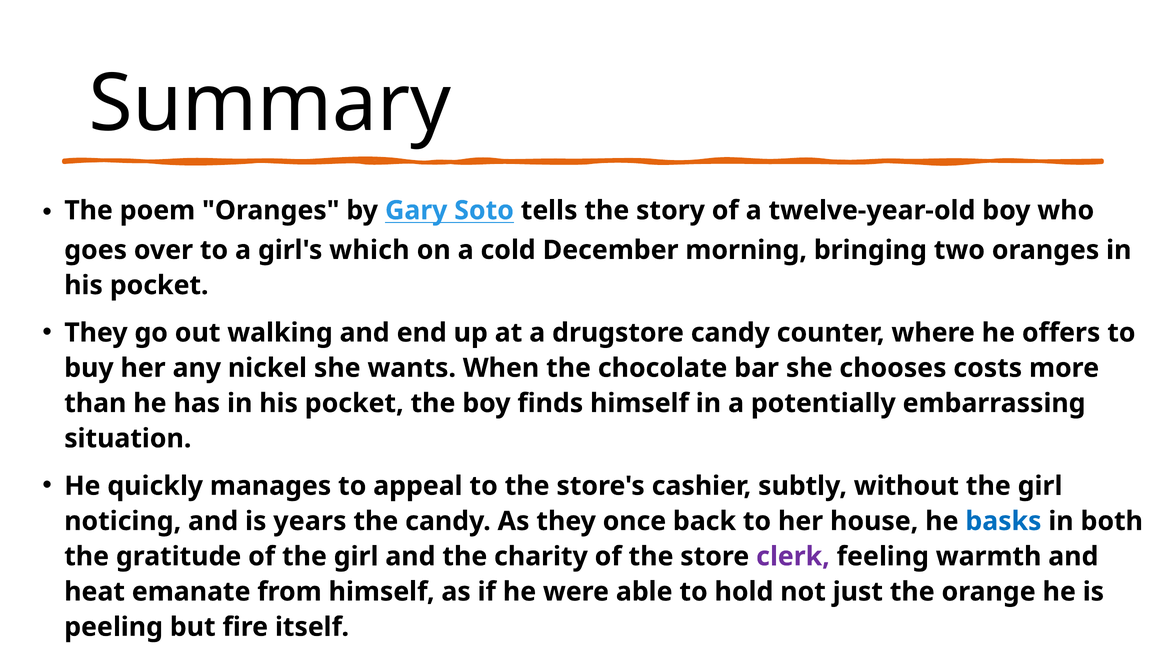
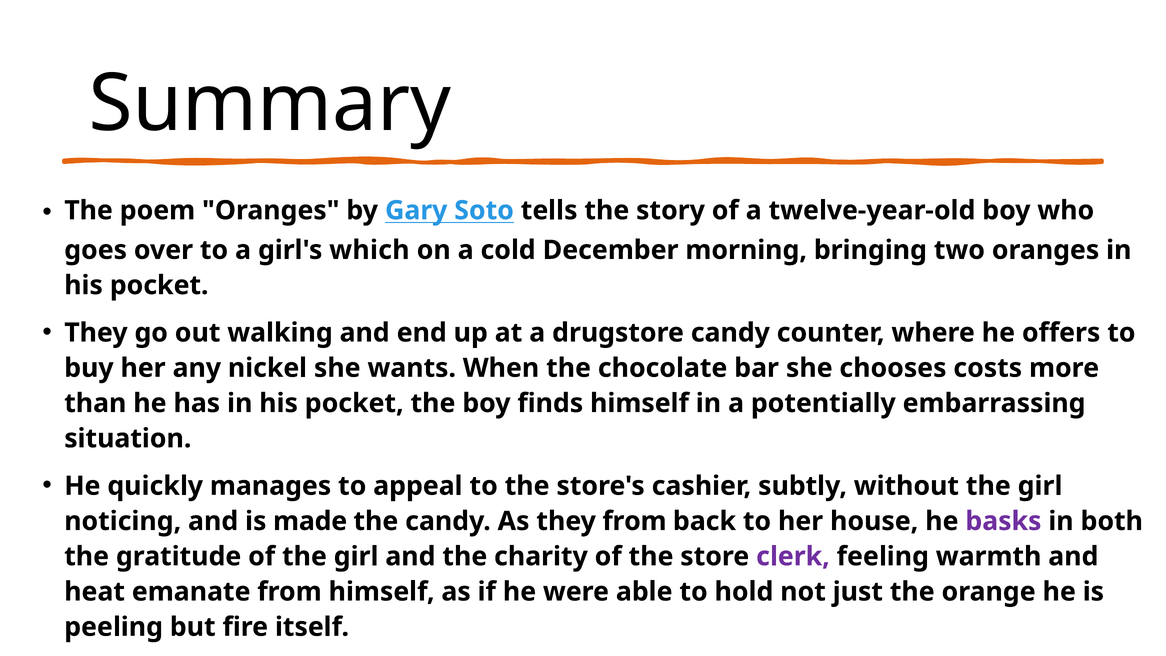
years: years -> made (310, 521)
they once: once -> from (634, 521)
basks colour: blue -> purple (1003, 521)
